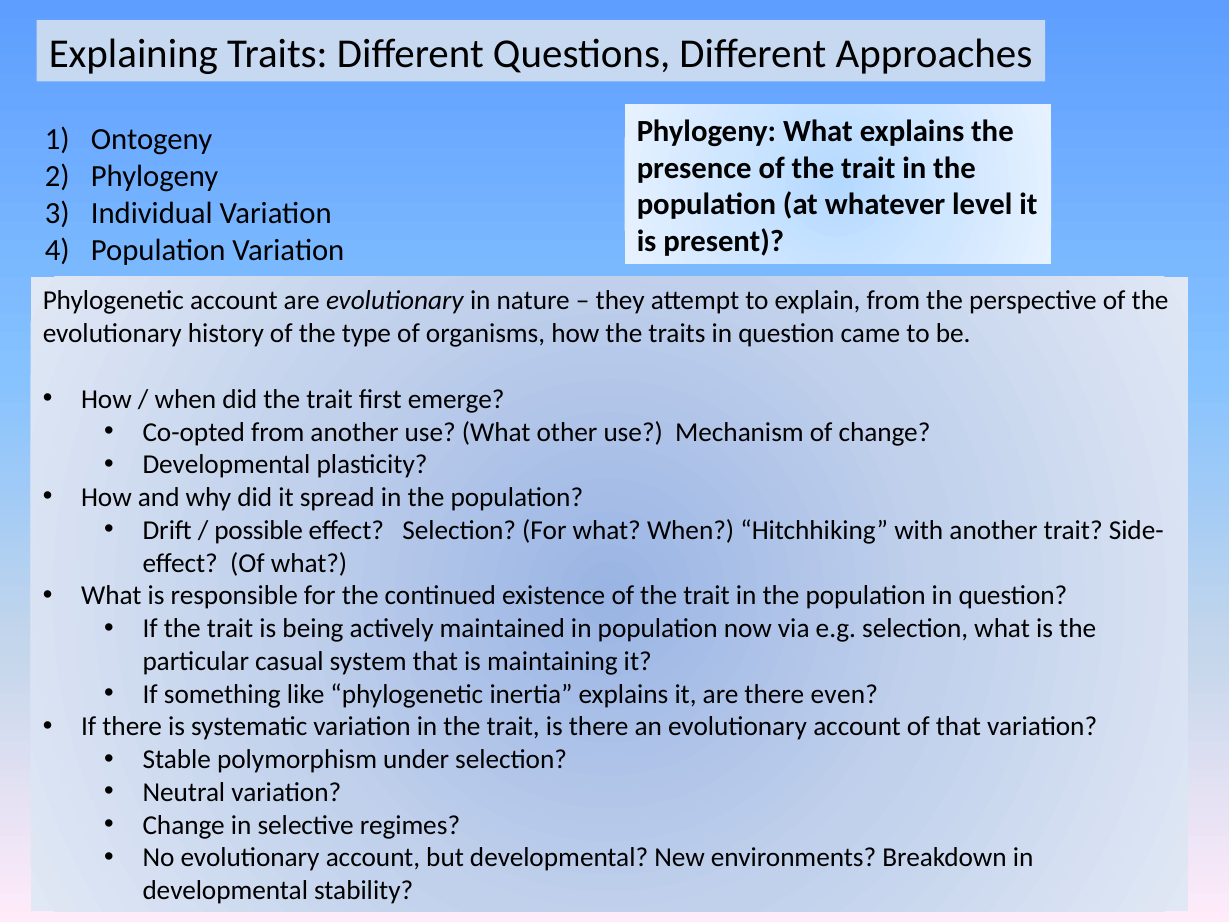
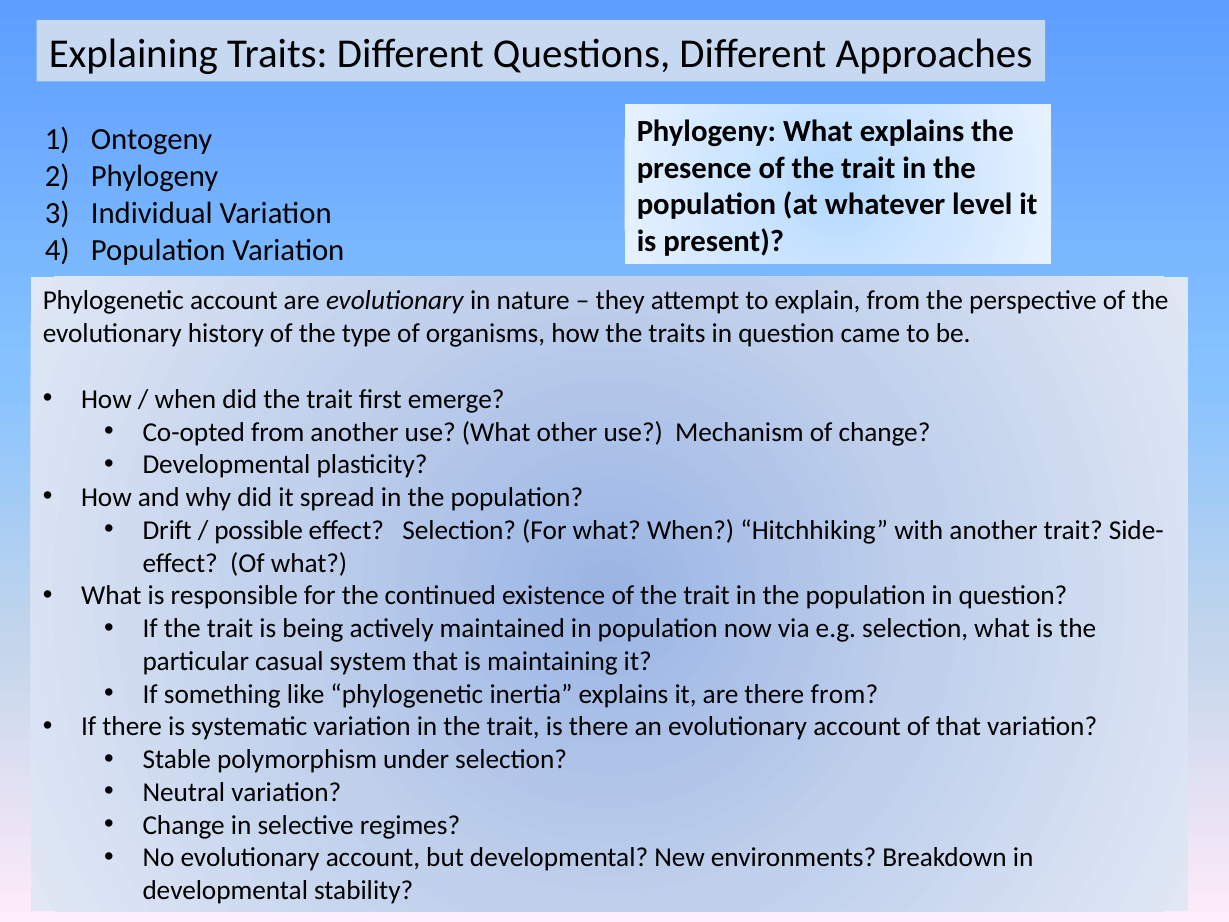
there even: even -> from (844, 694)
